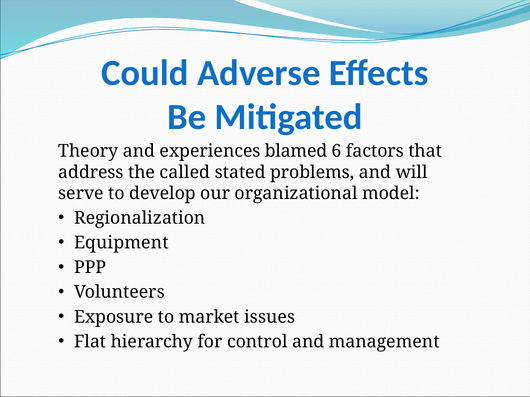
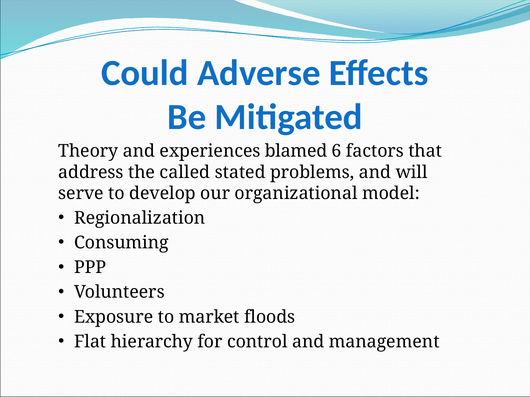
Equipment: Equipment -> Consuming (121, 243)
issues: issues -> floods (270, 317)
